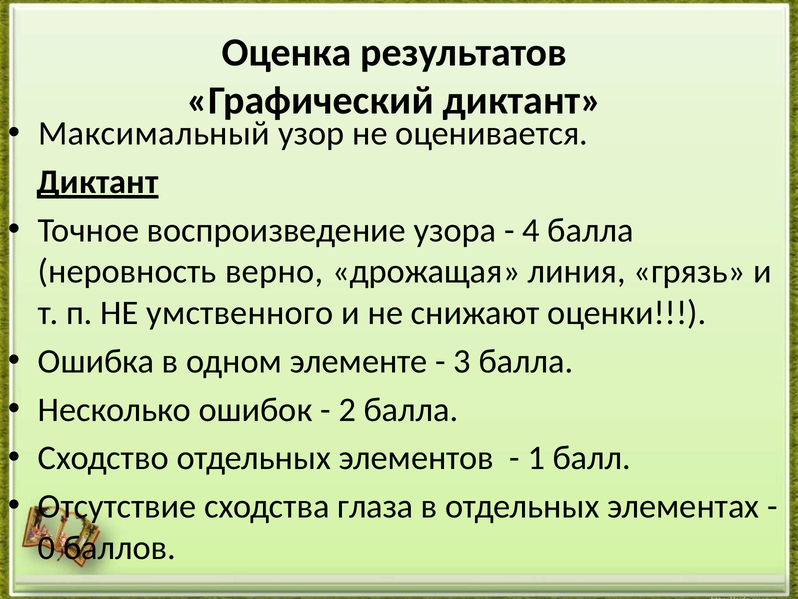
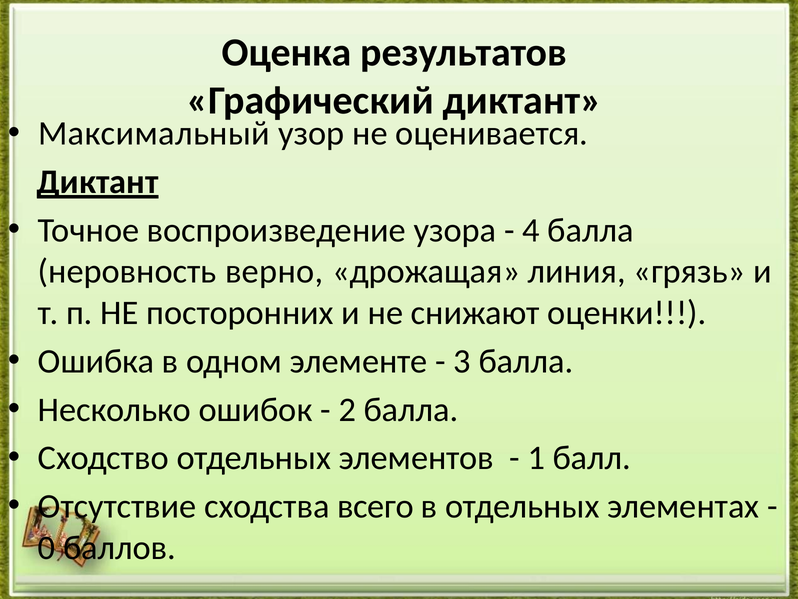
умственного: умственного -> посторонних (240, 313)
глаза: глаза -> всего (375, 506)
